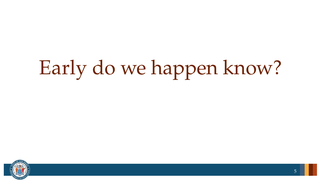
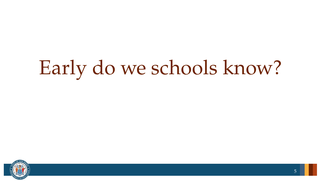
happen: happen -> schools (184, 67)
